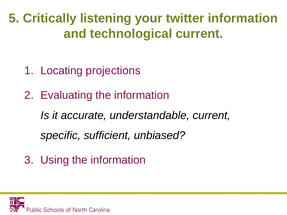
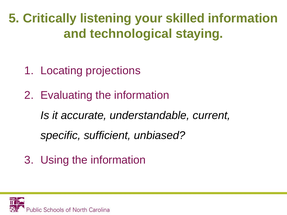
twitter: twitter -> skilled (185, 18)
technological current: current -> staying (199, 34)
